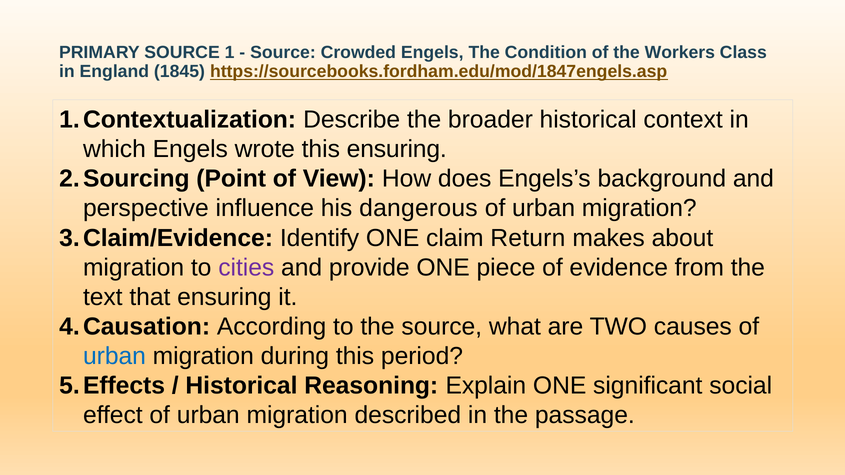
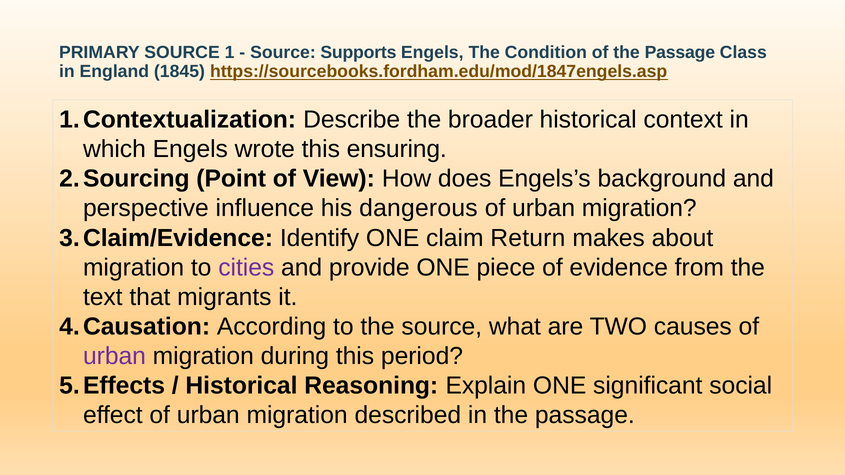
Crowded: Crowded -> Supports (358, 53)
of the Workers: Workers -> Passage (680, 53)
that ensuring: ensuring -> migrants (224, 297)
urban colour: blue -> purple (114, 357)
